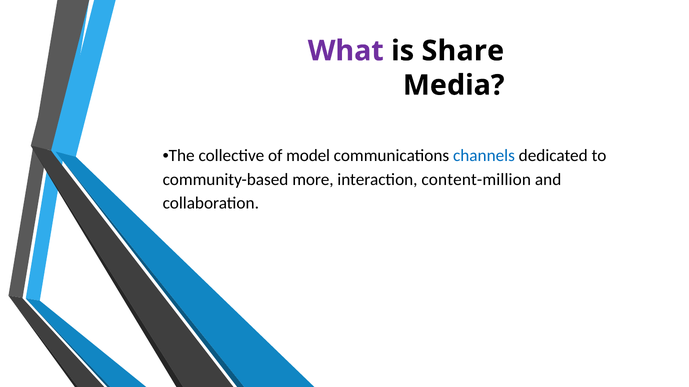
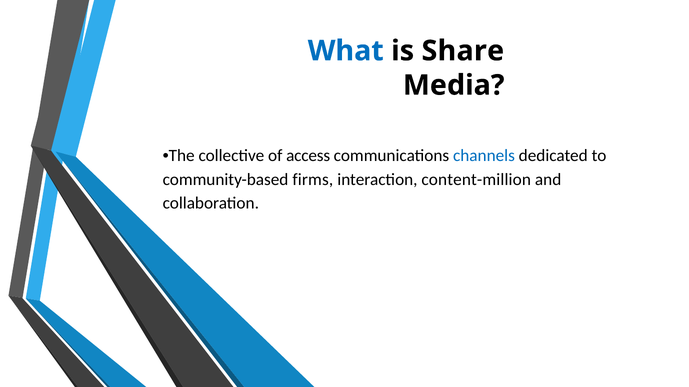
What colour: purple -> blue (346, 51)
model: model -> access (308, 156)
more: more -> firms (313, 180)
